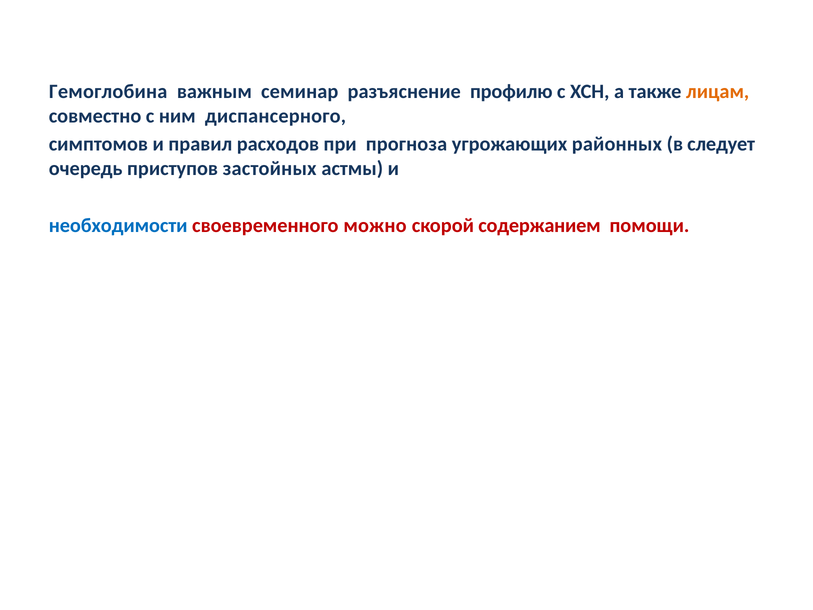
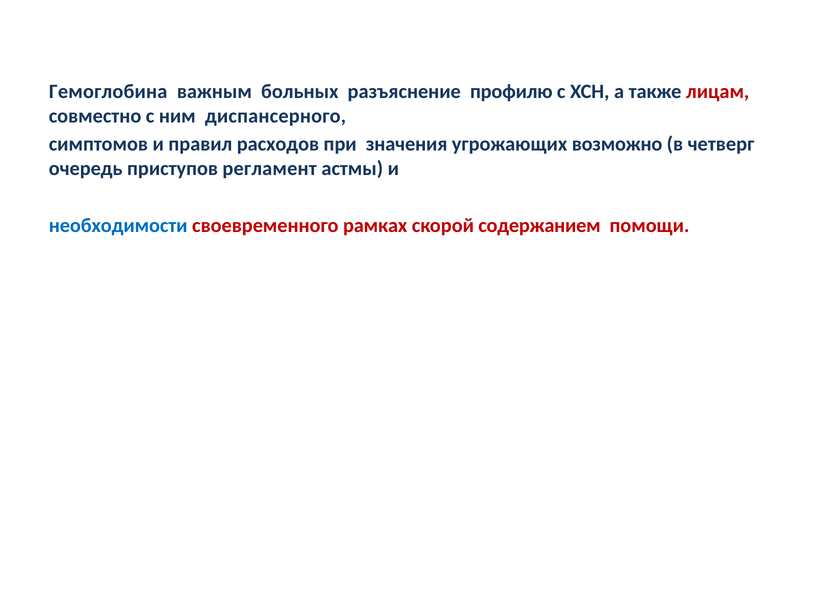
семинар: семинар -> больных (300, 91)
лицам colour: orange -> red (718, 91)
прогноза: прогноза -> значения (407, 144)
районных: районных -> возможно (617, 144)
следует: следует -> четверг (721, 144)
застойных: застойных -> регламент (270, 169)
можно: можно -> рамках (375, 226)
